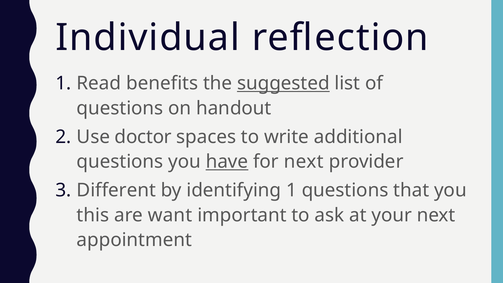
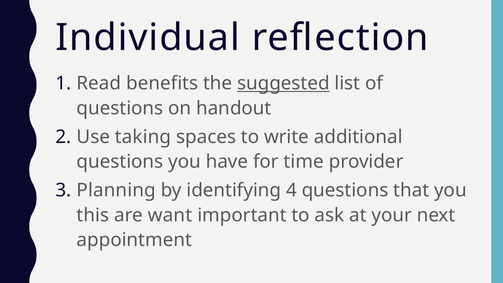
doctor: doctor -> taking (143, 137)
have underline: present -> none (227, 162)
for next: next -> time (304, 162)
Different: Different -> Planning (116, 190)
identifying 1: 1 -> 4 (291, 190)
